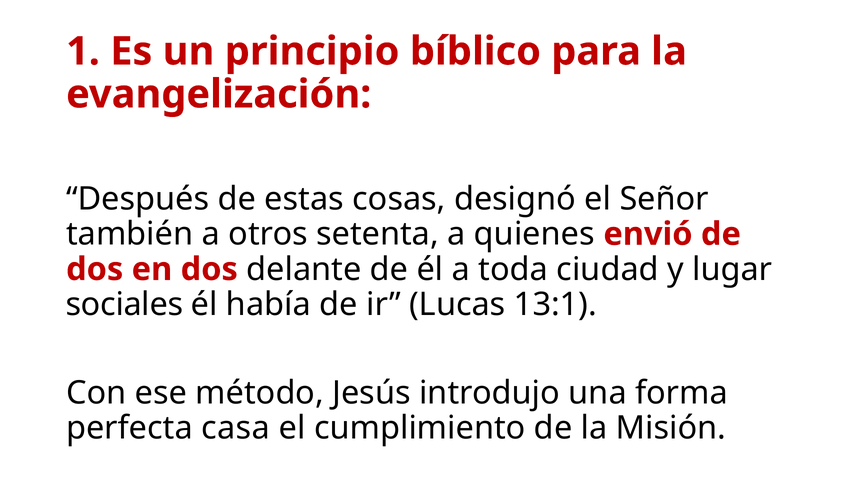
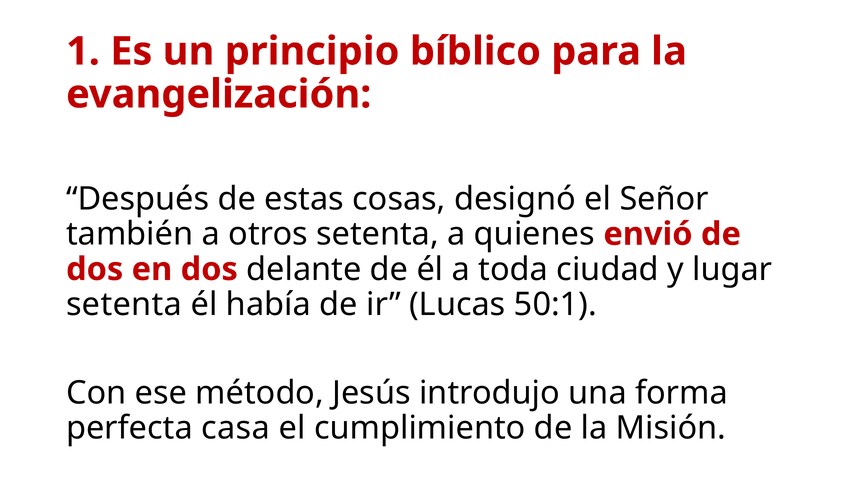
sociales: sociales -> setenta (124, 304)
13:1: 13:1 -> 50:1 (555, 304)
